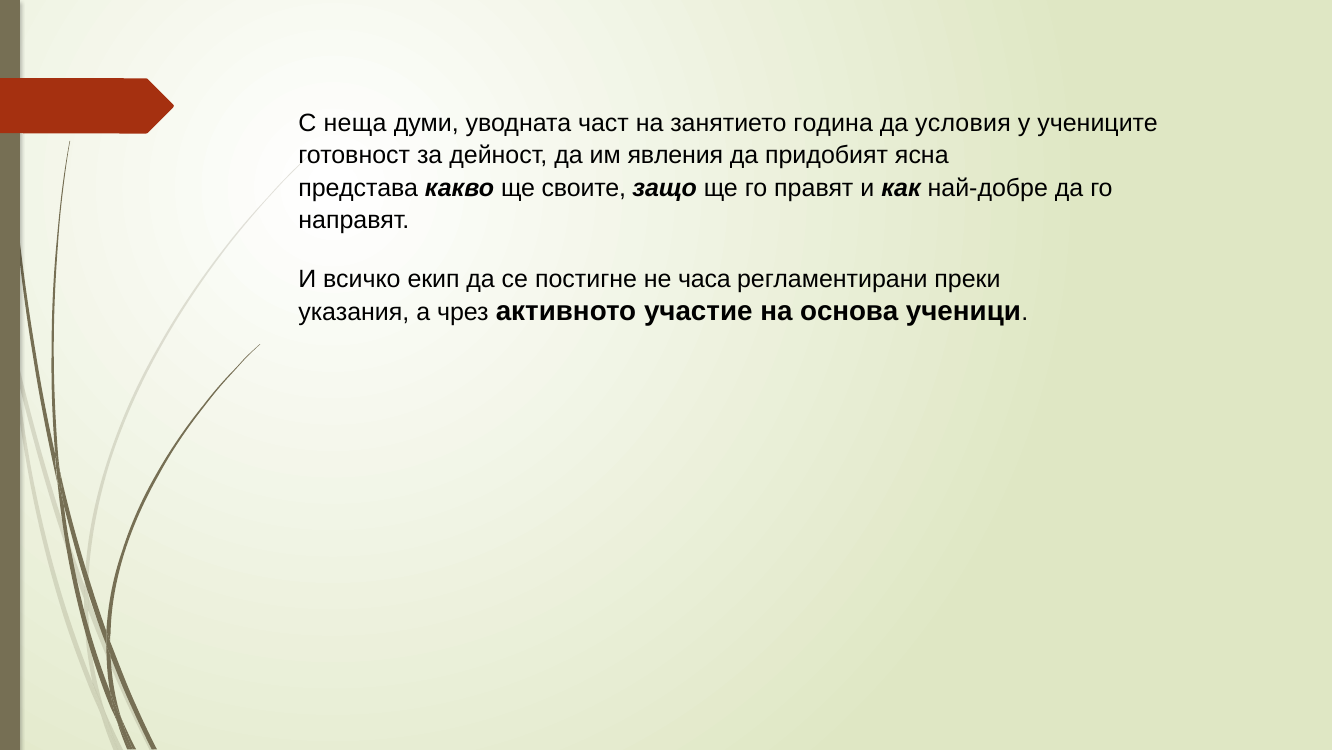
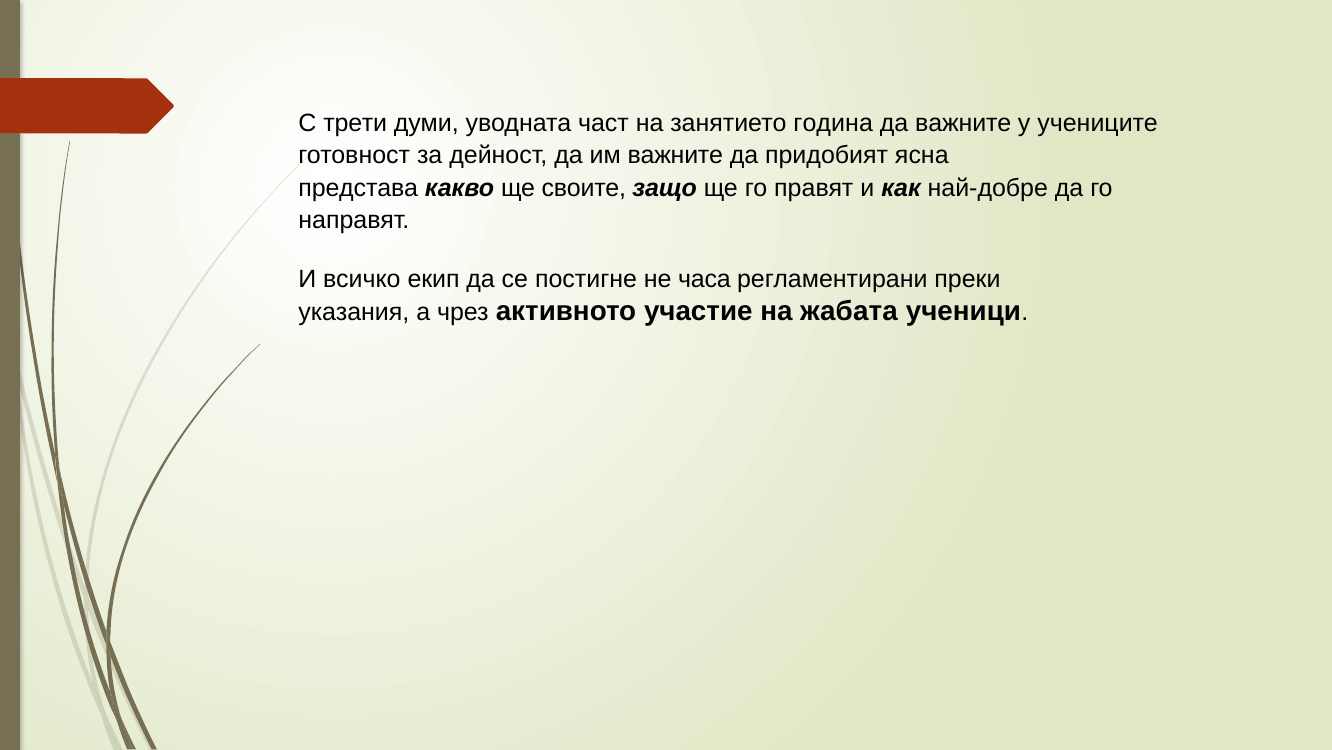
неща: неща -> трети (355, 124)
да условия: условия -> важните (963, 124)
им явления: явления -> важните (675, 156)
основа: основа -> жабата (849, 311)
